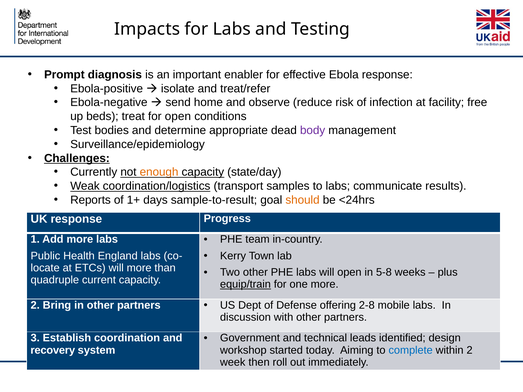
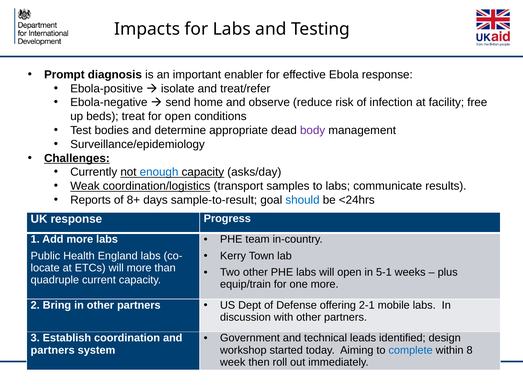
enough colour: orange -> blue (159, 172)
state/day: state/day -> asks/day (254, 172)
1+: 1+ -> 8+ (133, 200)
should colour: orange -> blue (303, 200)
5-8: 5-8 -> 5-1 (384, 272)
equip/train underline: present -> none (245, 284)
2-8: 2-8 -> 2-1 (367, 305)
recovery: recovery -> partners (53, 350)
within 2: 2 -> 8 (470, 350)
